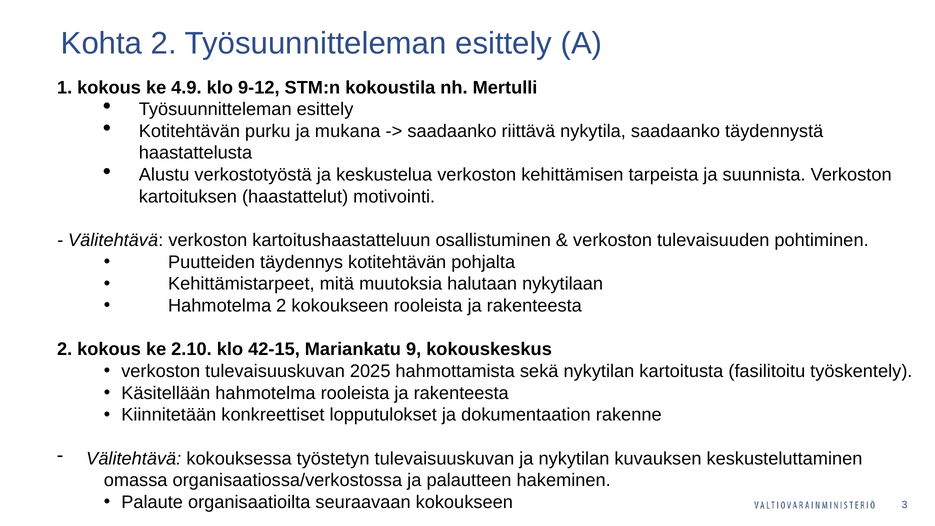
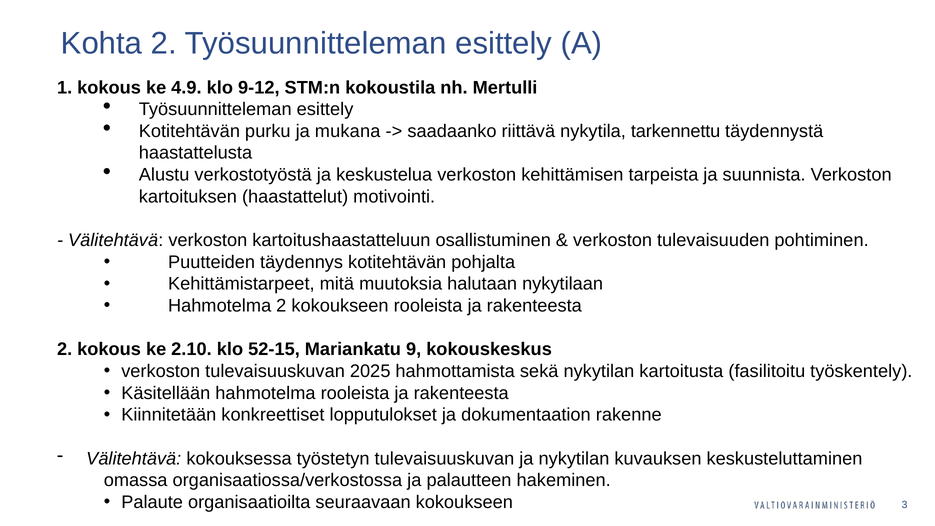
nykytila saadaanko: saadaanko -> tarkennettu (676, 131)
42-15: 42-15 -> 52-15 (274, 349)
